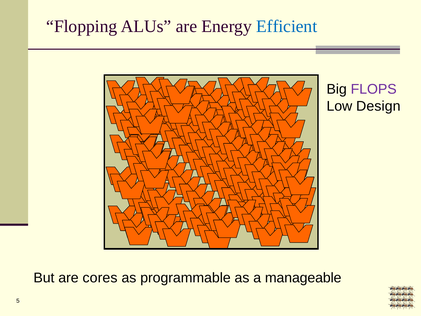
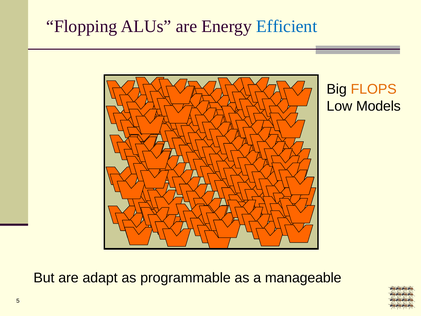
FLOPS colour: purple -> orange (374, 89)
Design: Design -> Models (378, 106)
cores: cores -> adapt (100, 278)
